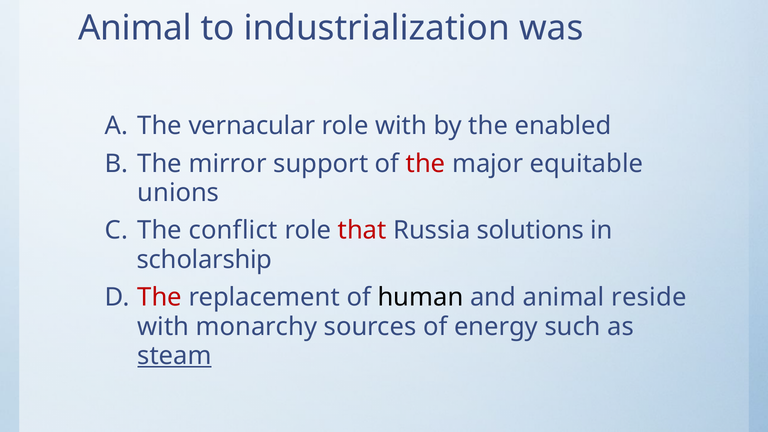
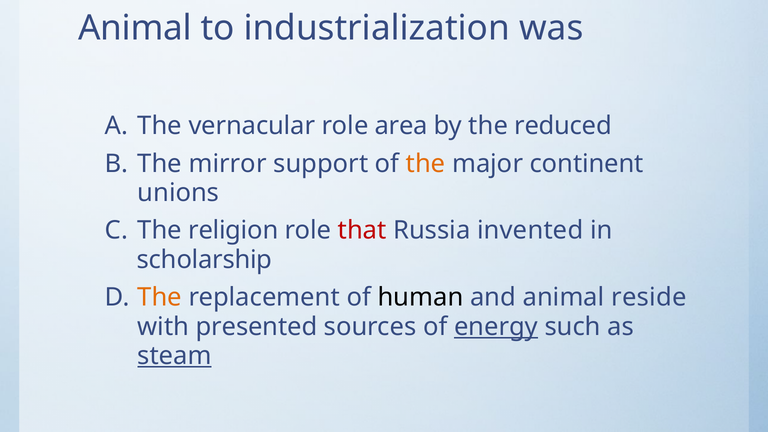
role with: with -> area (401, 126)
enabled: enabled -> reduced (563, 126)
the colour: red -> orange (426, 164)
equitable: equitable -> continent (587, 164)
conflict: conflict -> religion (233, 231)
solutions: solutions -> invented (530, 231)
The colour: red -> orange (160, 298)
monarchy: monarchy -> presented (257, 327)
energy underline: none -> present (496, 327)
